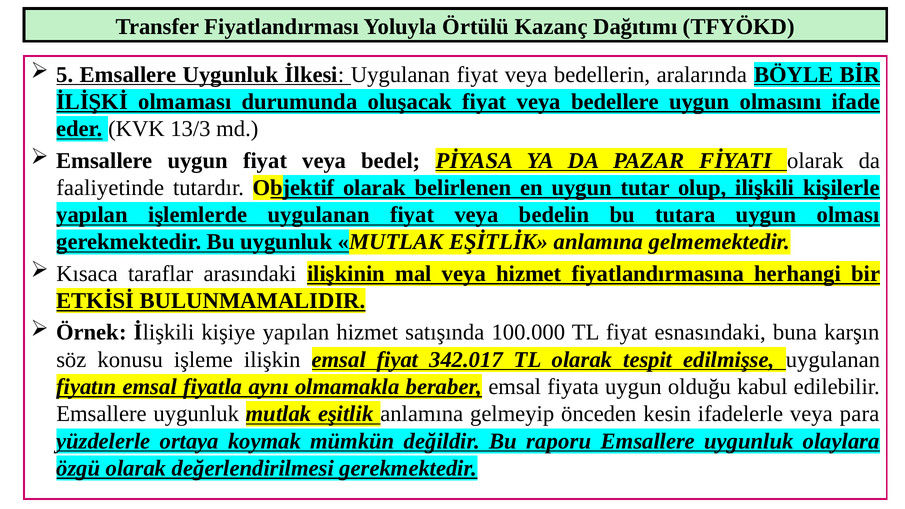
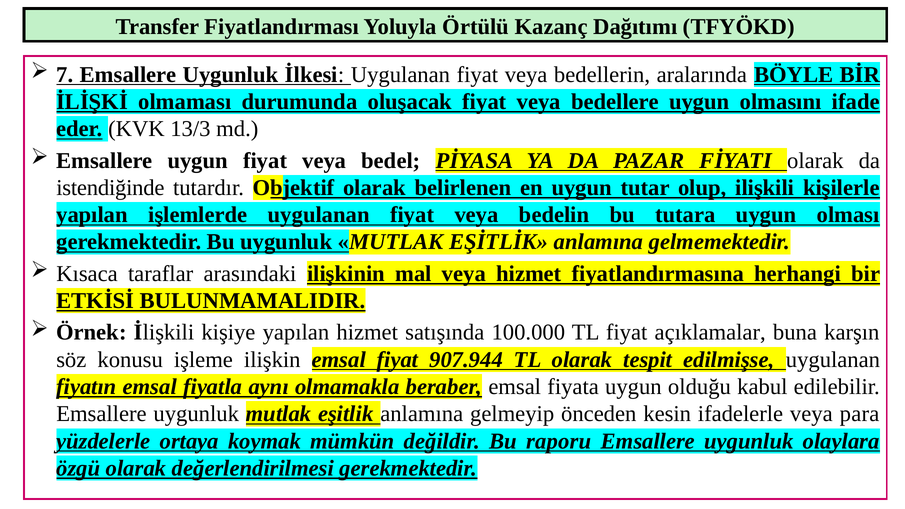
5: 5 -> 7 (65, 75)
faaliyetinde: faaliyetinde -> istendiğinde (110, 188)
esnasındaki: esnasındaki -> açıklamalar (710, 333)
342.017: 342.017 -> 907.944 (466, 360)
